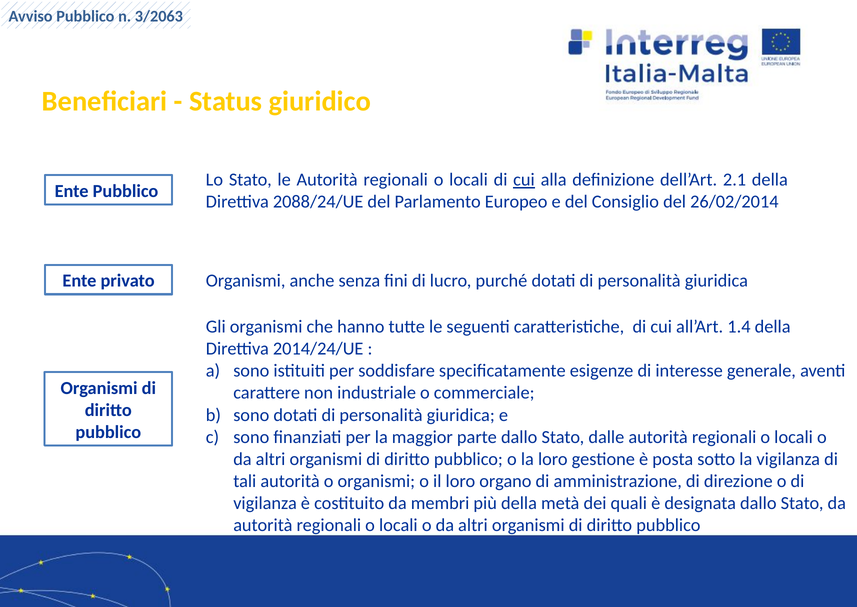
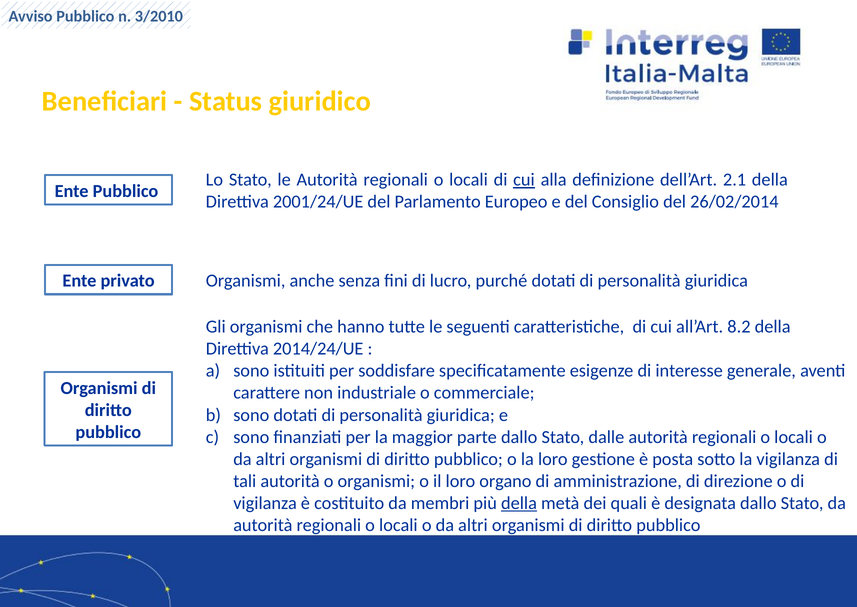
3/2063: 3/2063 -> 3/2010 (159, 16)
2088/24/UE: 2088/24/UE -> 2001/24/UE (318, 202)
1.4: 1.4 -> 8.2 (739, 327)
della underline: none -> present (519, 503)
